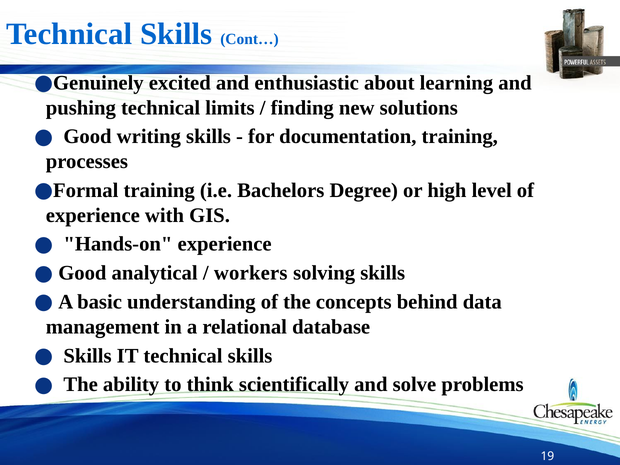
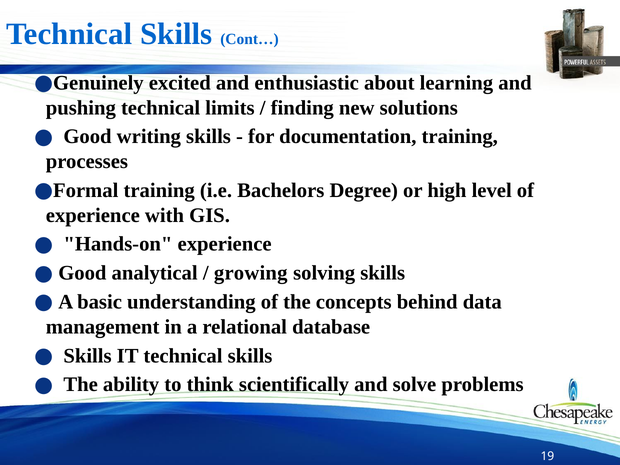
workers: workers -> growing (251, 273)
